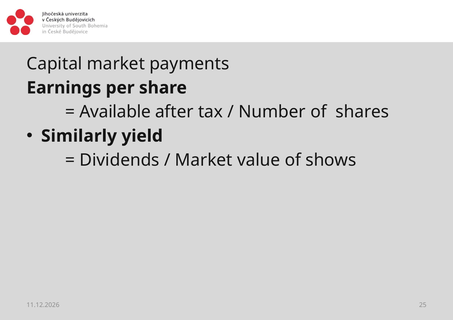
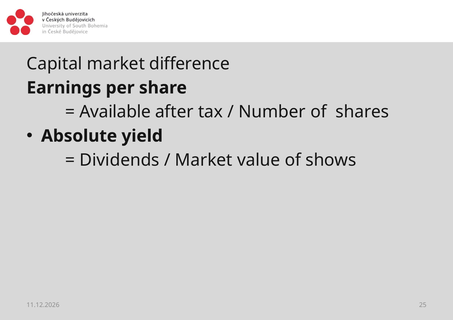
payments: payments -> difference (189, 64)
Similarly: Similarly -> Absolute (79, 136)
